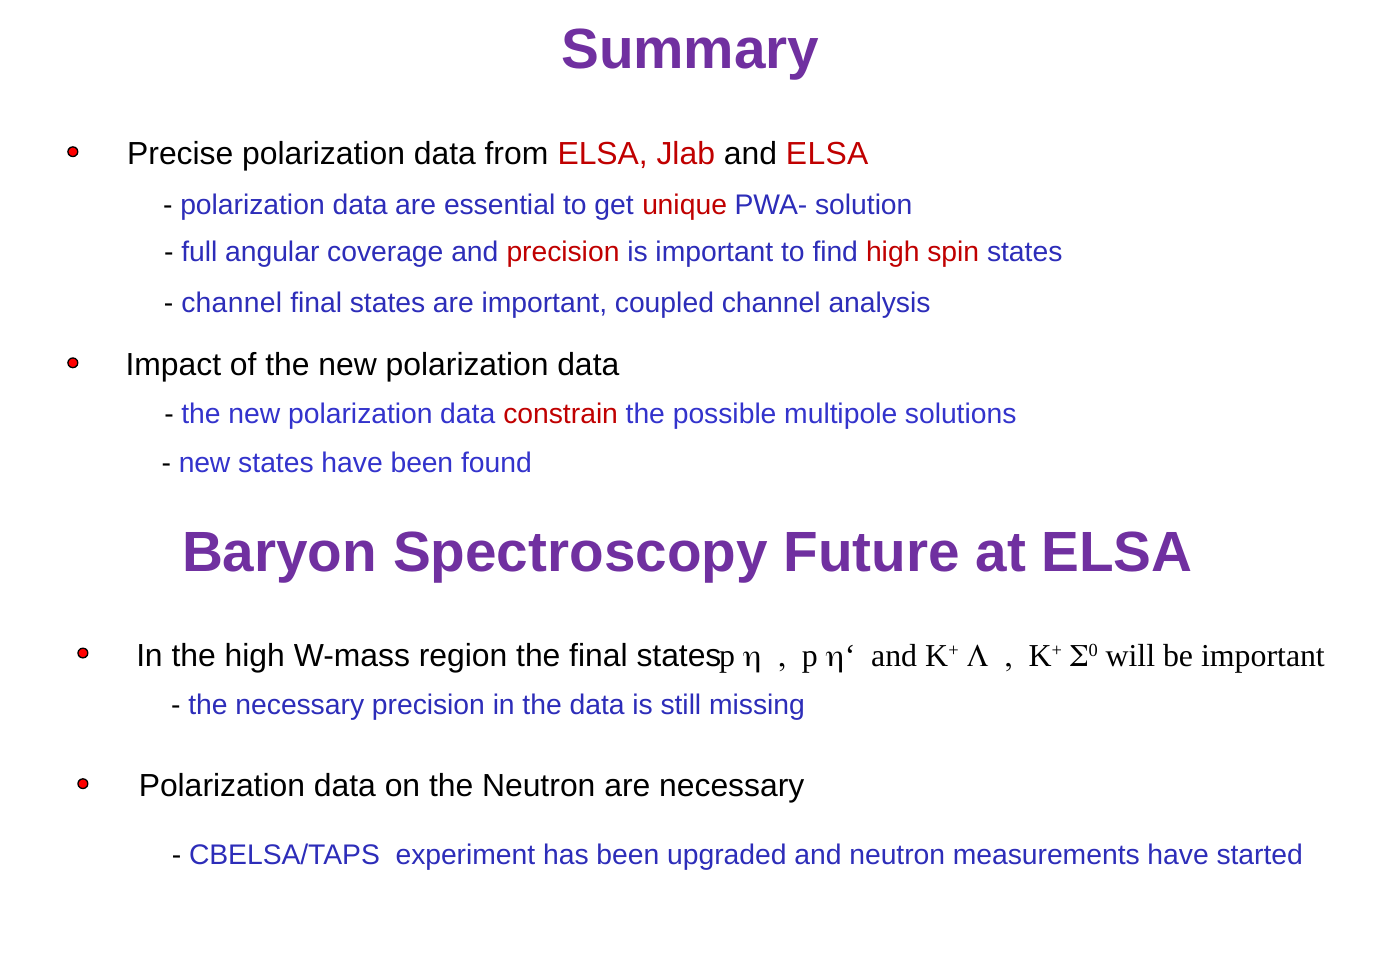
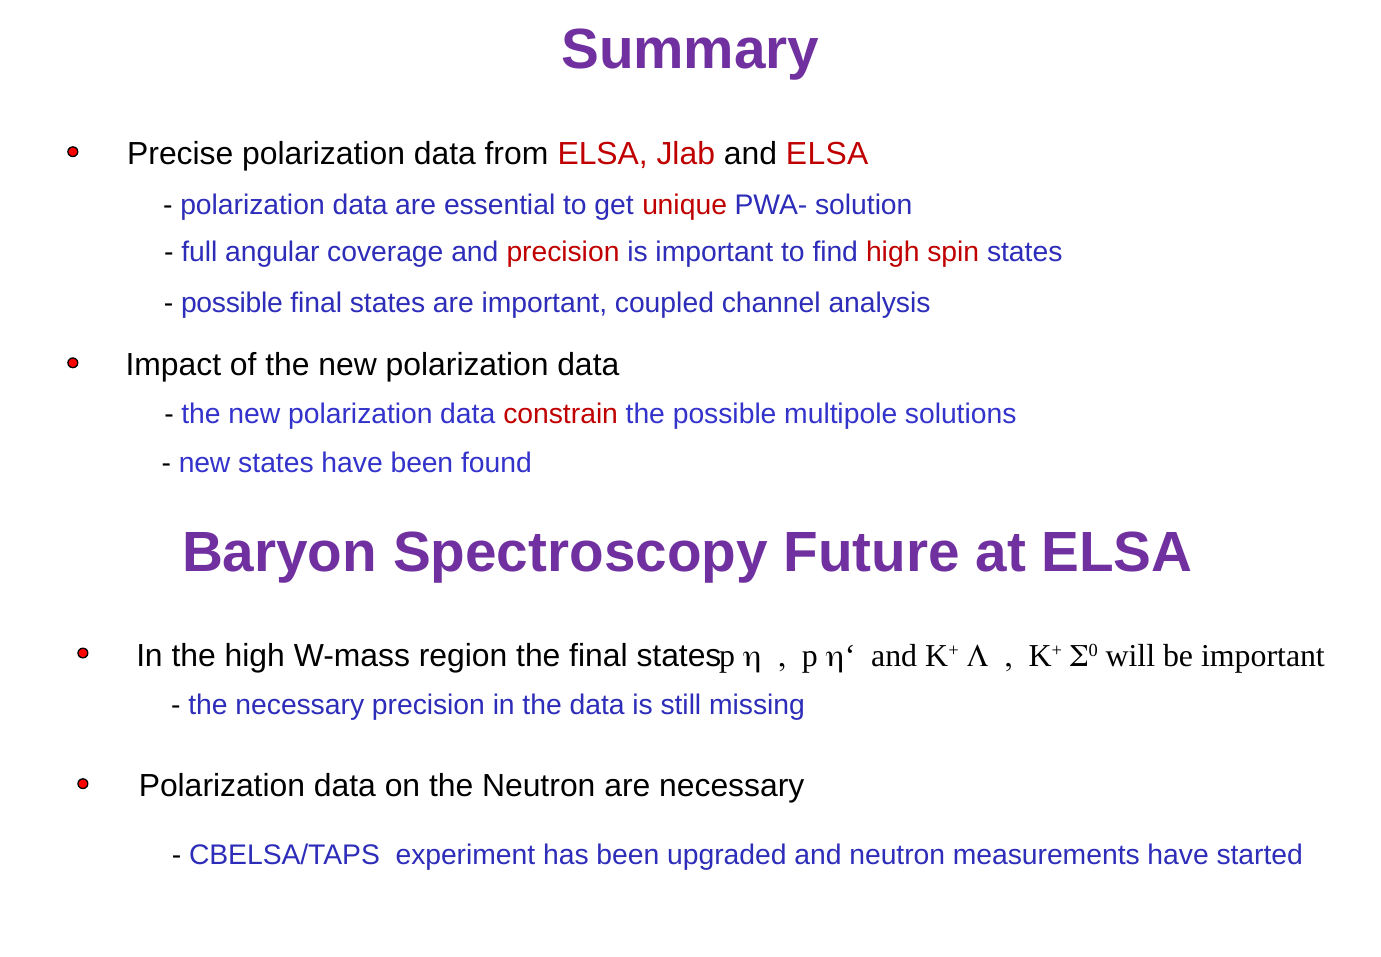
channel: channel -> possible (232, 303)
